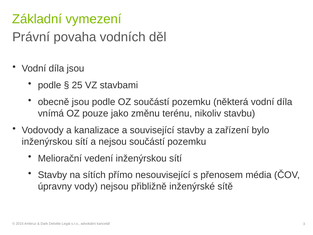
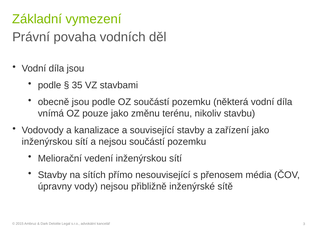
25: 25 -> 35 (77, 85)
zařízení bylo: bylo -> jako (260, 130)
